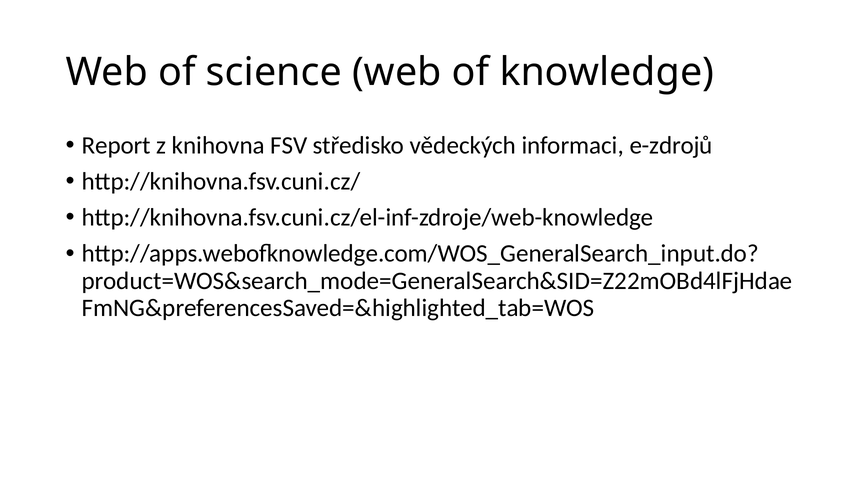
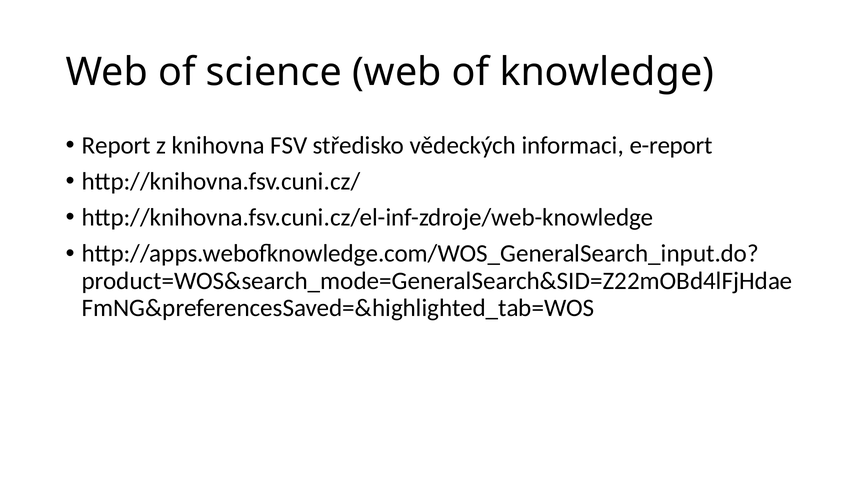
e-zdrojů: e-zdrojů -> e-report (671, 146)
